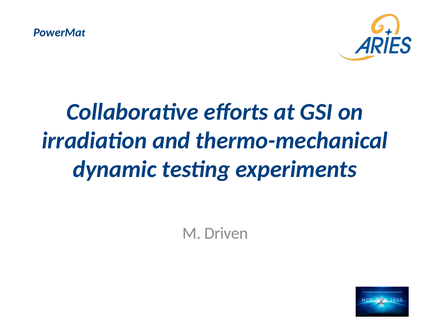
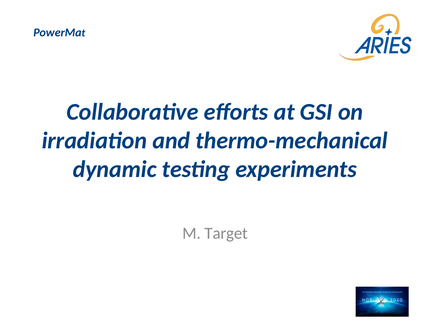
Driven: Driven -> Target (226, 233)
